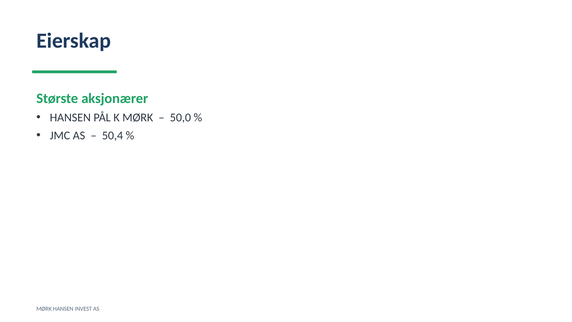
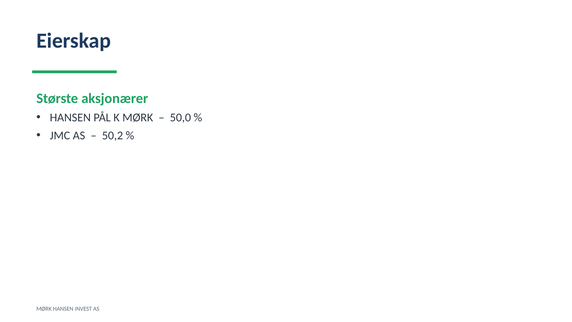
50,4: 50,4 -> 50,2 (112, 136)
